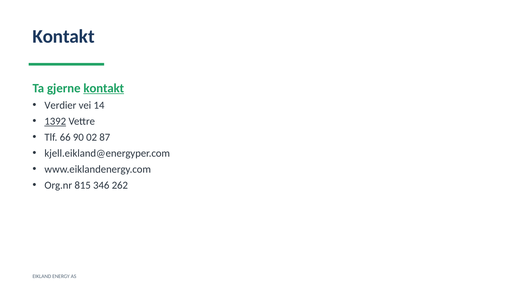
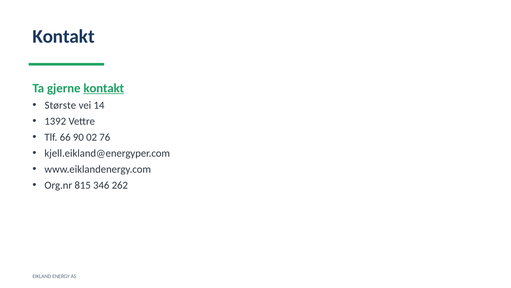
Verdier: Verdier -> Største (60, 105)
1392 underline: present -> none (55, 121)
87: 87 -> 76 (105, 137)
